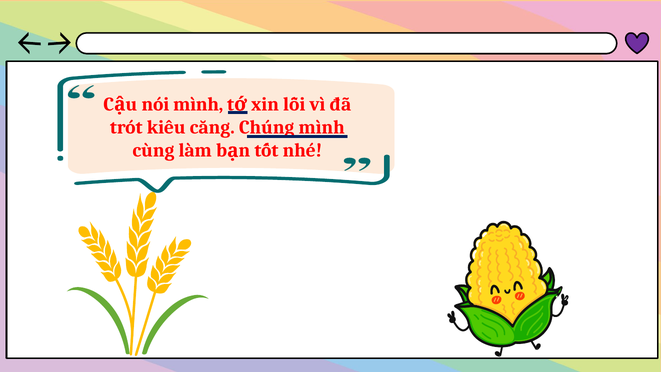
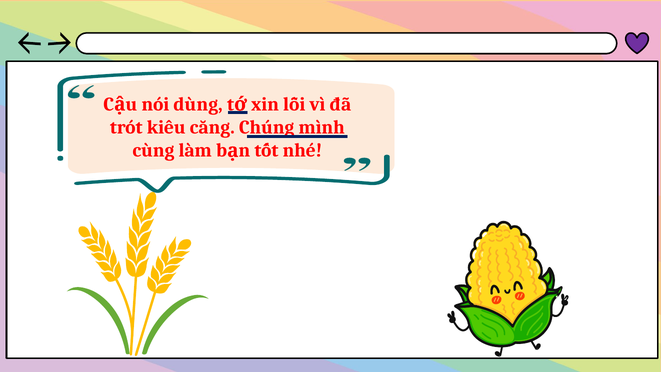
nói mình: mình -> dùng (198, 104)
